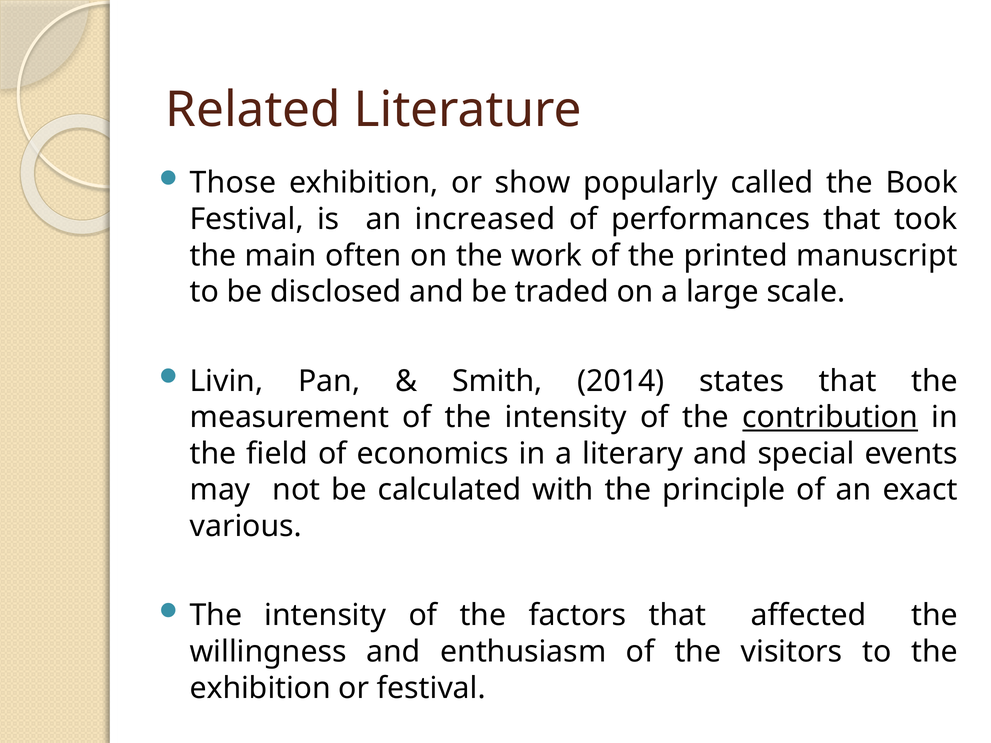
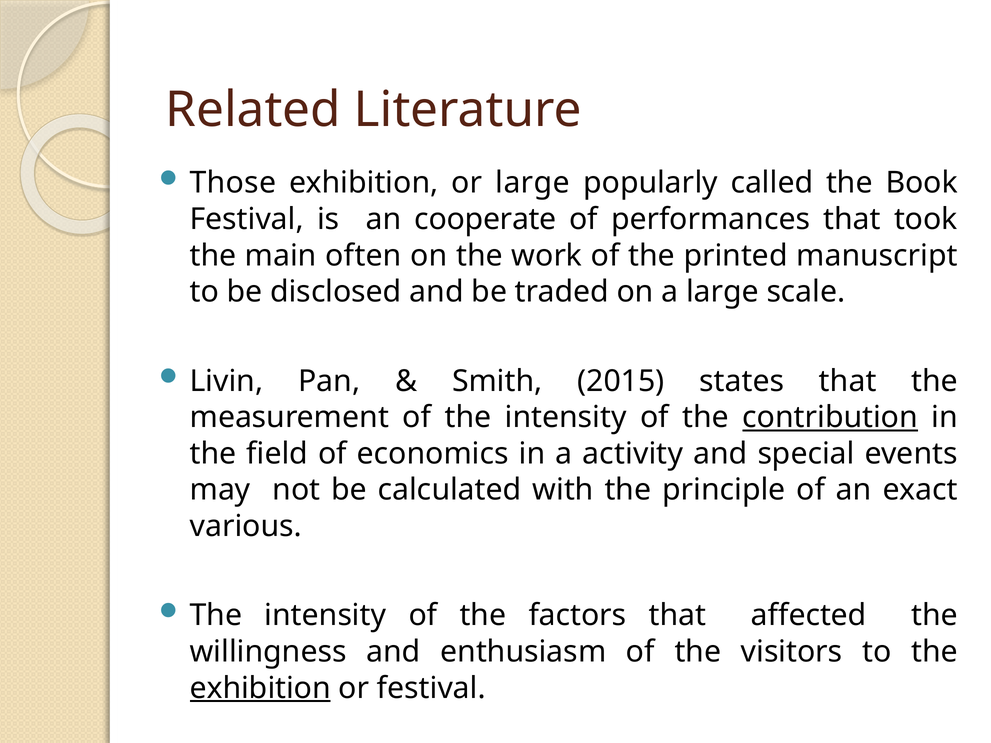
or show: show -> large (533, 183)
increased: increased -> cooperate (485, 219)
2014: 2014 -> 2015 (621, 381)
literary: literary -> activity (633, 454)
exhibition underline: none -> present (260, 688)
